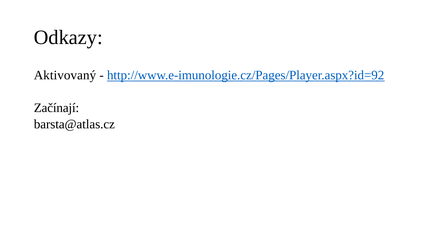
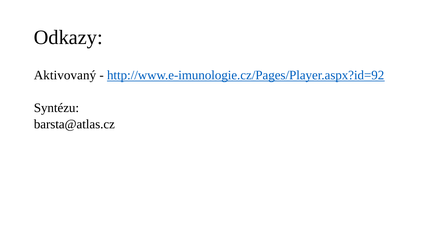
Začínají: Začínají -> Syntézu (56, 108)
